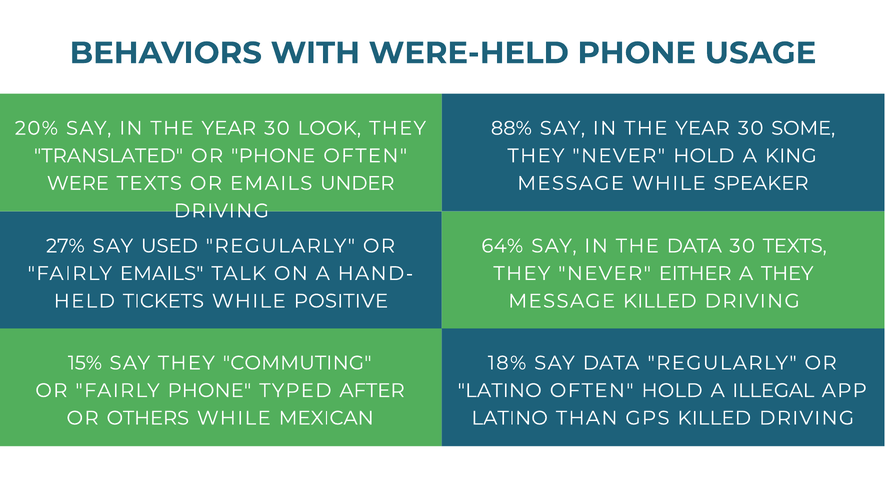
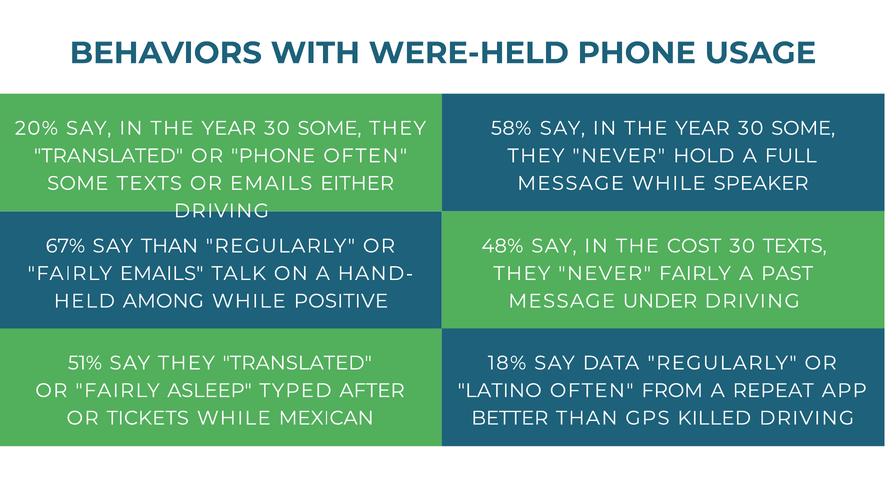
LOOK: LOOK -> SOME (329, 128)
88%: 88% -> 58% (511, 128)
KING: KING -> FULL (791, 156)
WERE: WERE -> SOME (78, 183)
UNDER: UNDER -> EITHER (357, 183)
27%: 27% -> 67% (65, 246)
SAY USED: USED -> THAN (169, 246)
64%: 64% -> 48% (502, 246)
THE DATA: DATA -> COST (694, 246)
NEVER EITHER: EITHER -> FAIRLY (695, 274)
A THEY: THEY -> PAST (787, 274)
TICKETS: TICKETS -> AMONG (163, 301)
MESSAGE KILLED: KILLED -> UNDER (660, 301)
15%: 15% -> 51% (85, 363)
SAY THEY COMMUTING: COMMUTING -> TRANSLATED (297, 363)
FAIRLY PHONE: PHONE -> ASLEEP (210, 391)
OFTEN HOLD: HOLD -> FROM (672, 391)
ILLEGAL: ILLEGAL -> REPEAT (773, 391)
OTHERS: OTHERS -> TICKETS (148, 418)
LATINO: LATINO -> BETTER (510, 418)
